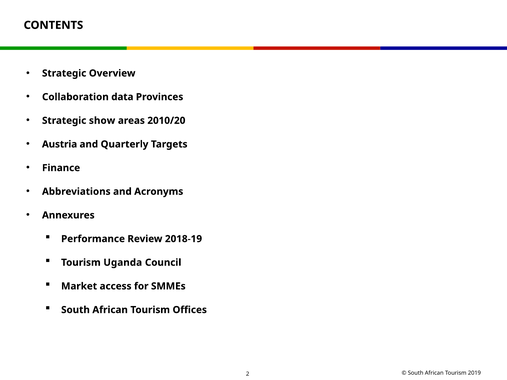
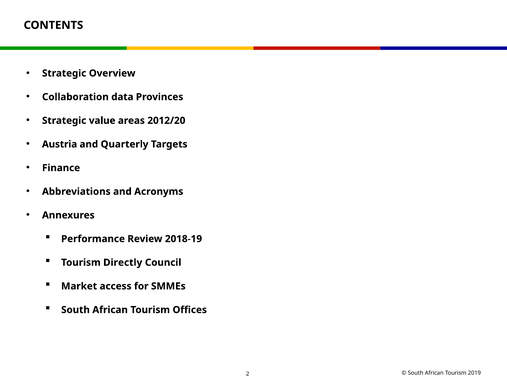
show: show -> value (102, 121)
2010/20: 2010/20 -> 2012/20 (166, 121)
Uganda: Uganda -> Directly (123, 263)
